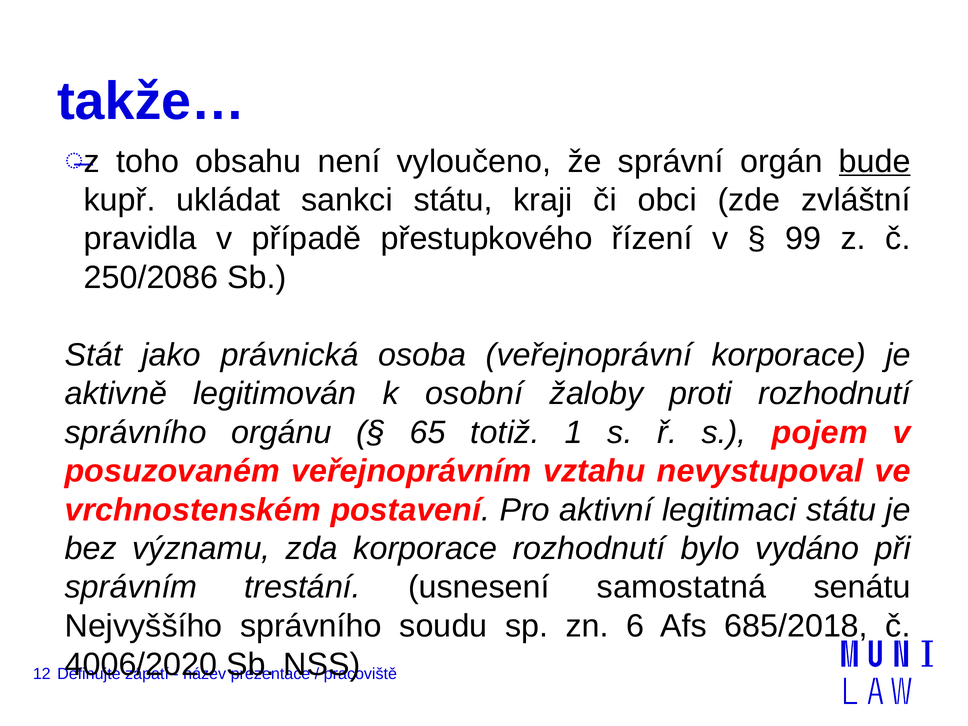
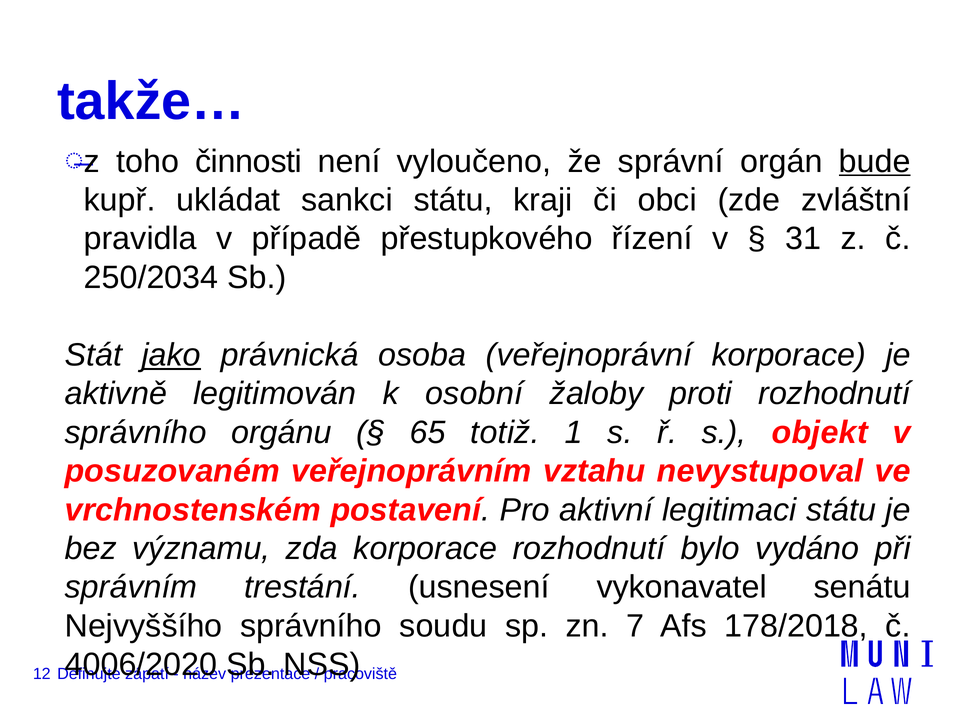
obsahu: obsahu -> činnosti (249, 161)
99: 99 -> 31 (803, 239)
250/2086: 250/2086 -> 250/2034 (151, 277)
jako underline: none -> present (171, 355)
pojem: pojem -> objekt (820, 432)
samostatná: samostatná -> vykonavatel (682, 587)
6: 6 -> 7 (635, 626)
685/2018: 685/2018 -> 178/2018 (796, 626)
